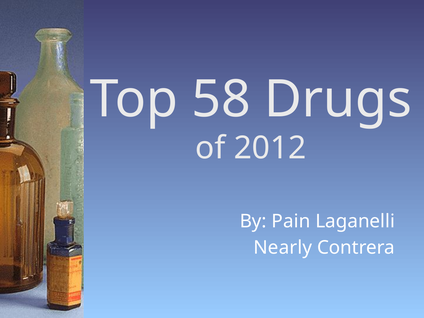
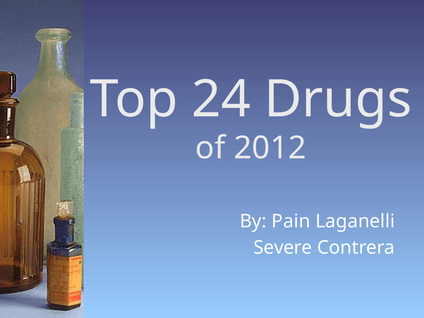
58: 58 -> 24 (221, 99)
Nearly: Nearly -> Severe (283, 248)
